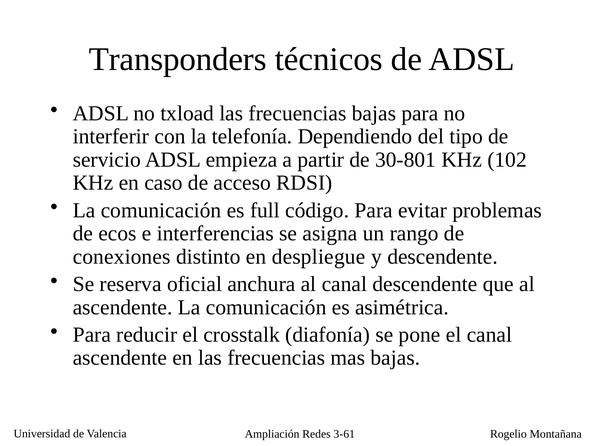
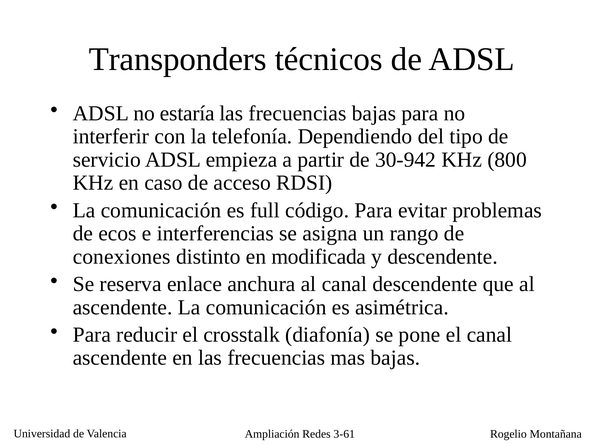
txload: txload -> estaría (187, 113)
30-801: 30-801 -> 30-942 (406, 160)
102: 102 -> 800 (507, 160)
despliegue: despliegue -> modificada (319, 257)
oficial: oficial -> enlace (194, 284)
